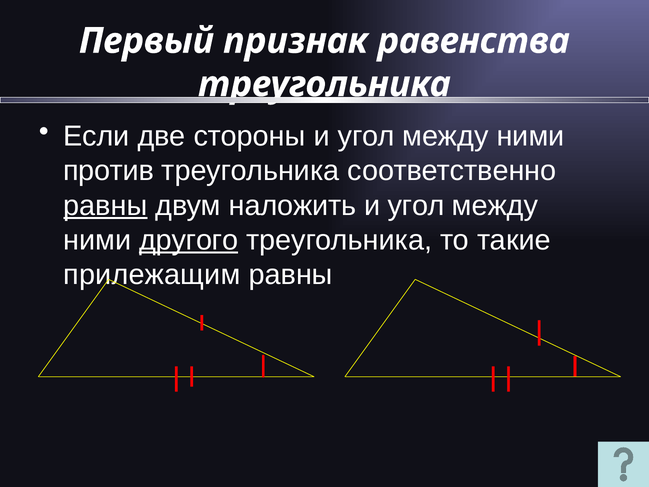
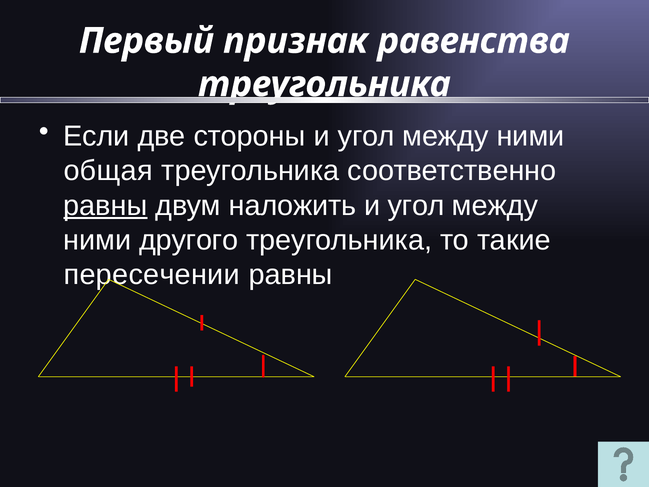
против: против -> общая (108, 171)
другого underline: present -> none (189, 240)
прилежащим: прилежащим -> пересечении (152, 275)
